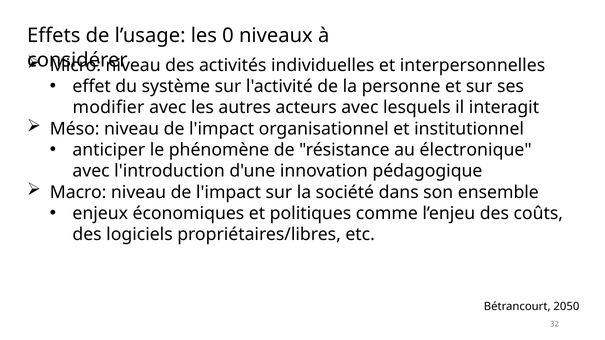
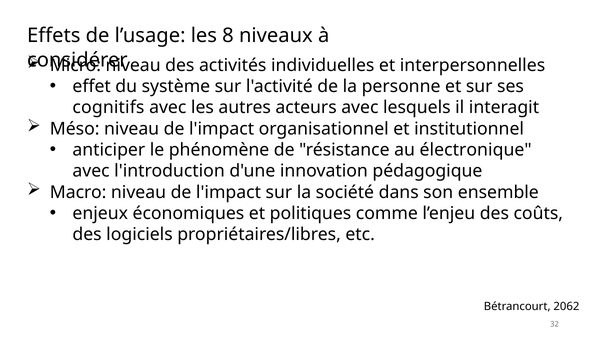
0: 0 -> 8 (228, 36)
modifier: modifier -> cognitifs (108, 108)
2050: 2050 -> 2062 (566, 307)
